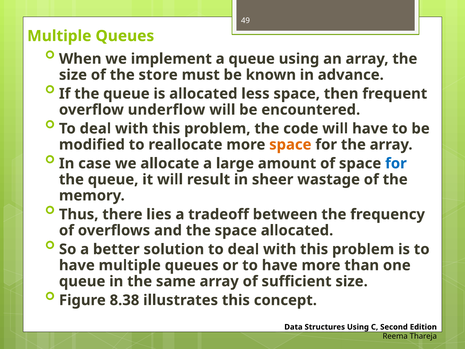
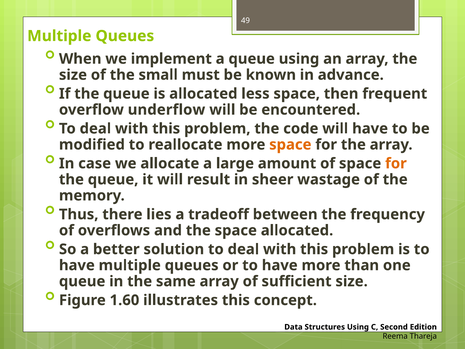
store: store -> small (158, 75)
for colour: blue -> orange (396, 163)
8.38: 8.38 -> 1.60 (124, 300)
